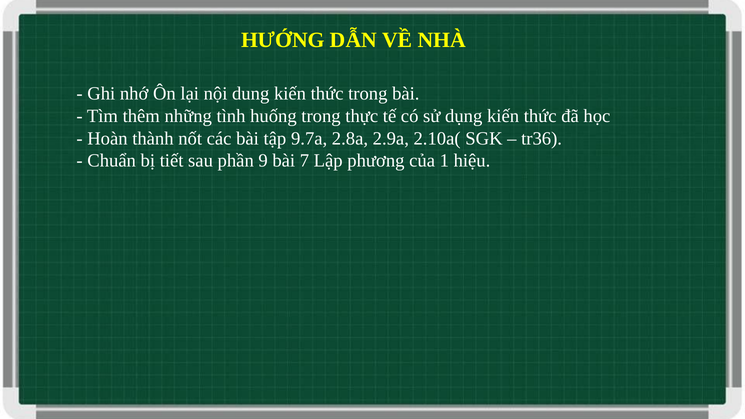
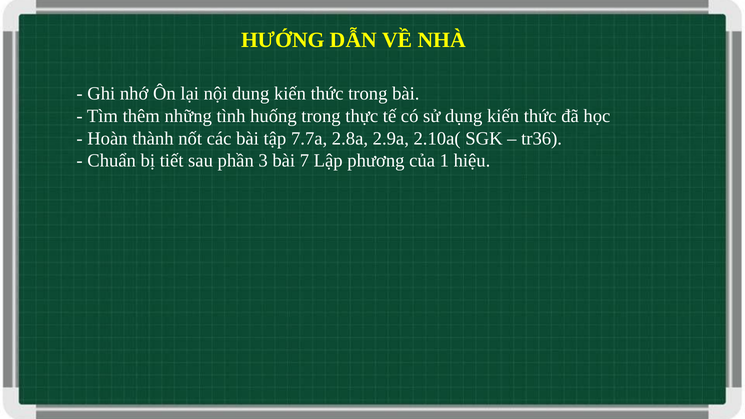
9.7a: 9.7a -> 7.7a (309, 138)
9: 9 -> 3 (263, 161)
